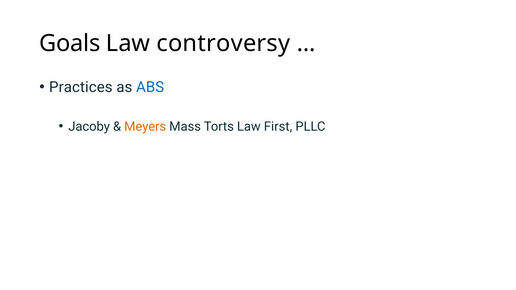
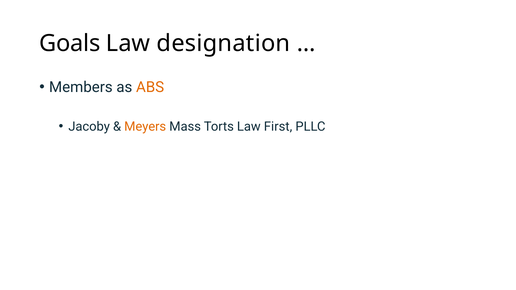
controversy: controversy -> designation (223, 43)
Practices: Practices -> Members (81, 87)
ABS colour: blue -> orange (150, 87)
